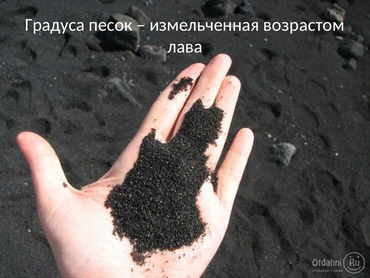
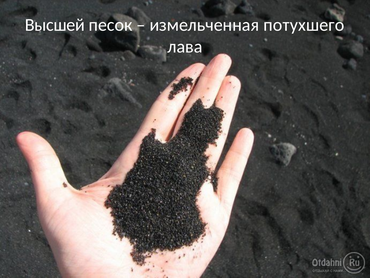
Градуса: Градуса -> Высшей (55, 25)
возрастом: возрастом -> потухшего (304, 25)
